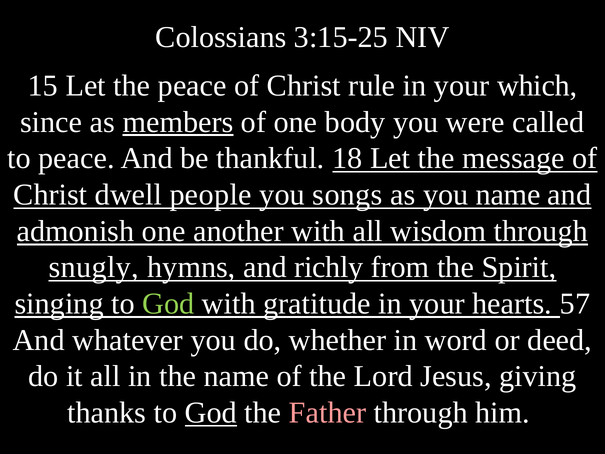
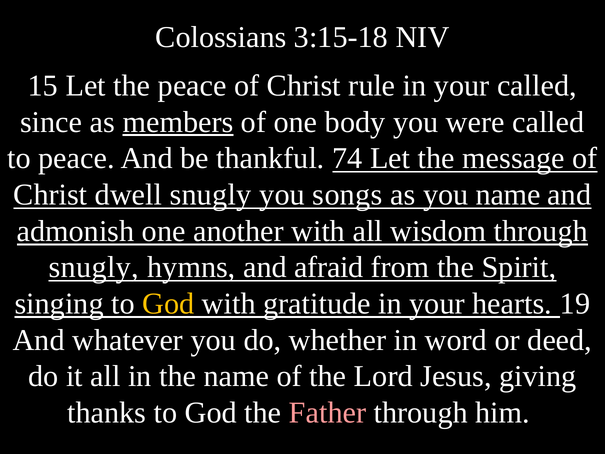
3:15-25: 3:15-25 -> 3:15-18 (341, 37)
your which: which -> called (537, 86)
18: 18 -> 74 (347, 158)
dwell people: people -> snugly (211, 195)
richly: richly -> afraid (329, 267)
God colour: light green -> yellow (168, 304)
57: 57 -> 19 (575, 304)
God underline: present -> none (211, 412)
